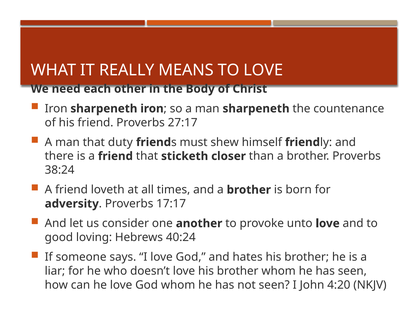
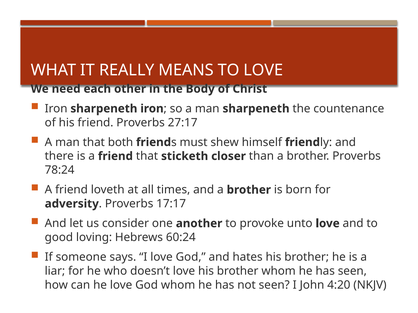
duty: duty -> both (121, 142)
38:24: 38:24 -> 78:24 (60, 170)
40:24: 40:24 -> 60:24 (181, 238)
